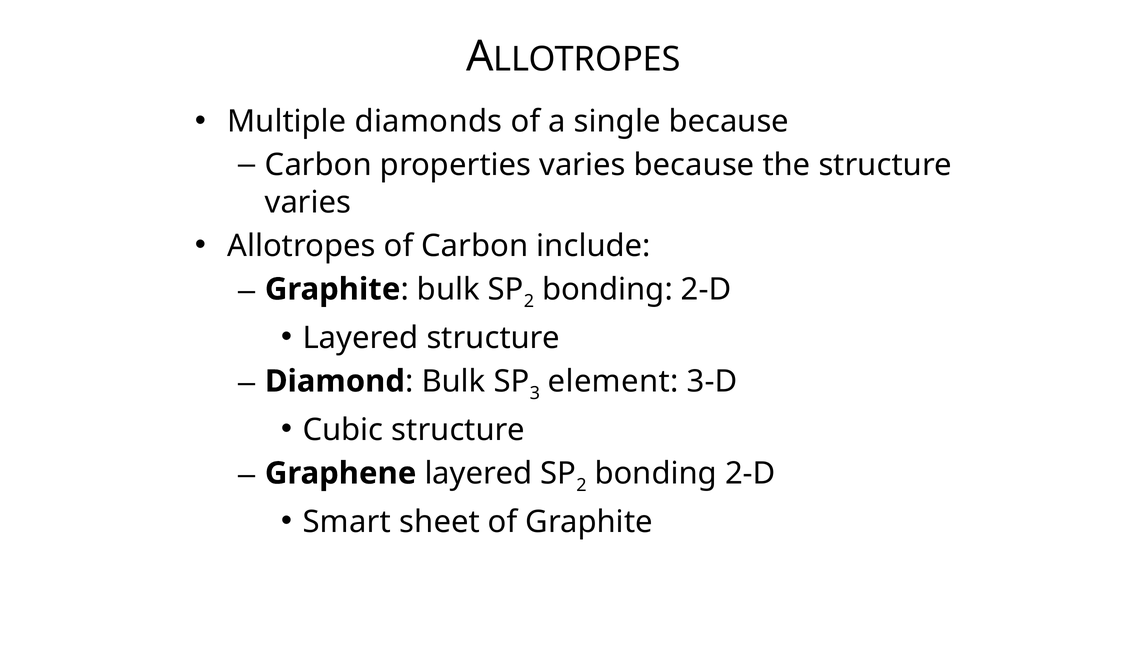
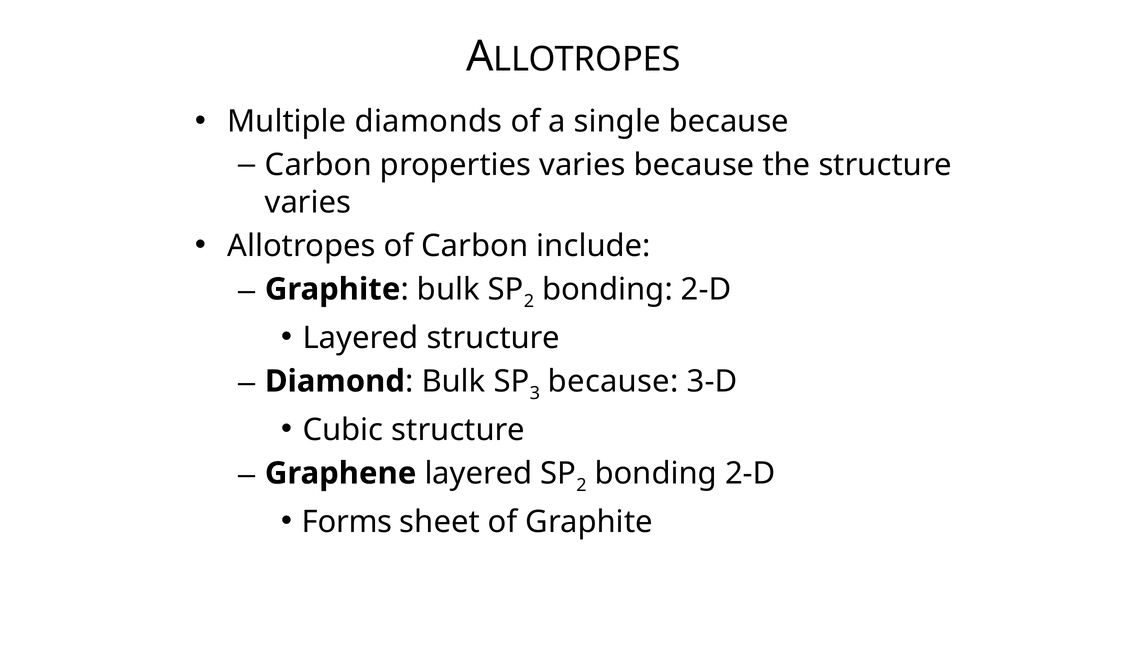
element: element -> because (613, 381)
Smart: Smart -> Forms (347, 522)
